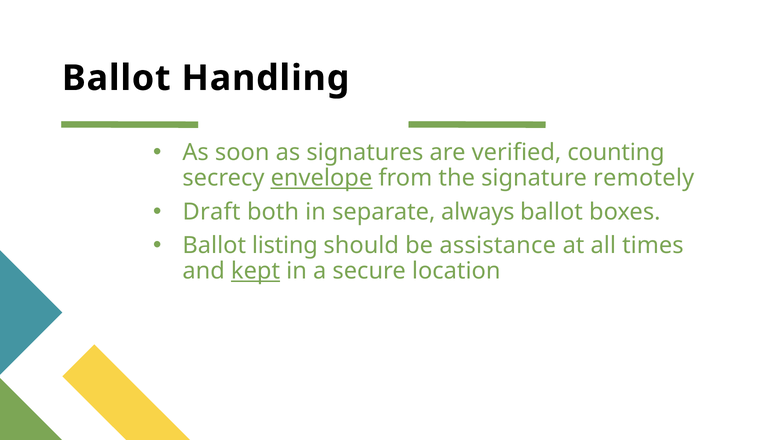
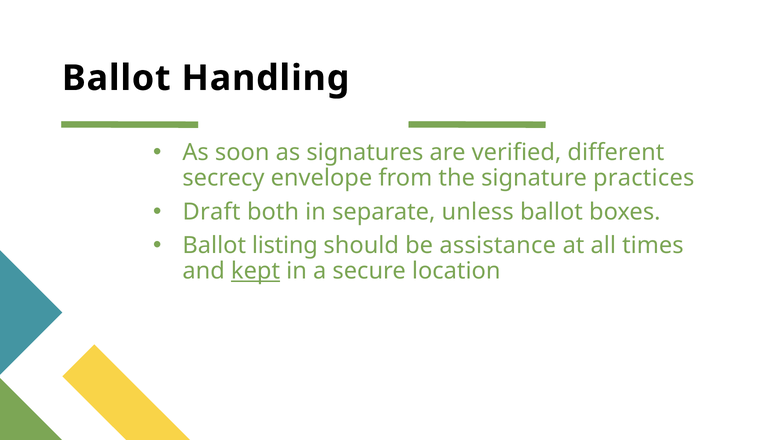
counting: counting -> different (616, 153)
envelope underline: present -> none (321, 178)
remotely: remotely -> practices (644, 178)
always: always -> unless (478, 212)
